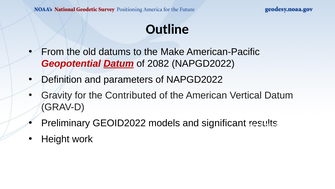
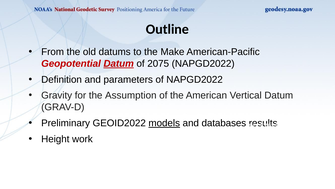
2082: 2082 -> 2075 (158, 63)
Contributed: Contributed -> Assumption (131, 95)
models underline: none -> present (164, 123)
significant: significant -> databases (224, 123)
